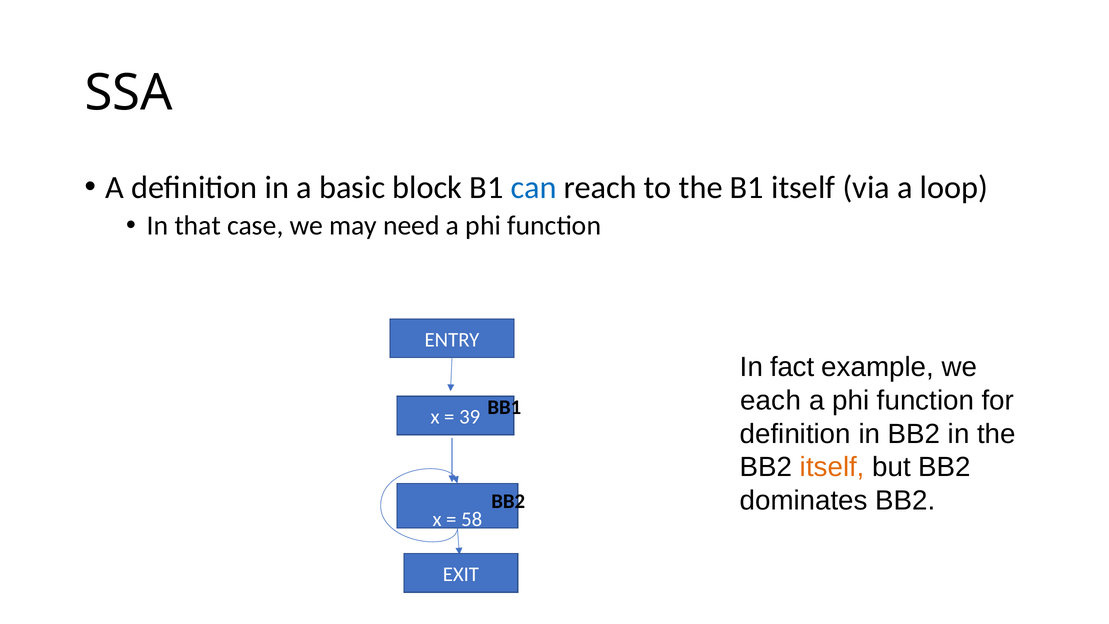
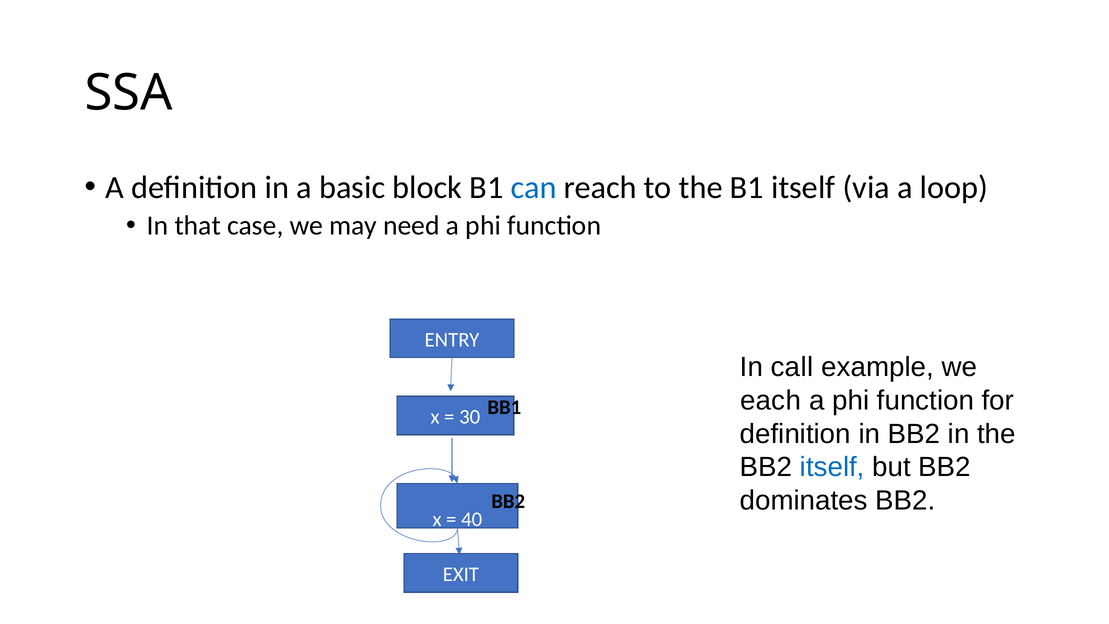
fact: fact -> call (792, 367)
39: 39 -> 30 (470, 417)
itself colour: orange -> blue (832, 467)
58: 58 -> 40 (472, 519)
